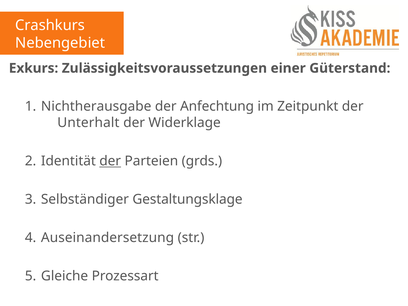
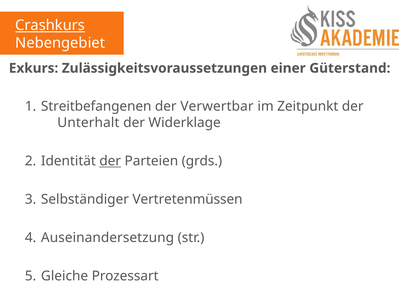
Crashkurs underline: none -> present (50, 25)
Nichtherausgabe: Nichtherausgabe -> Streitbefangenen (96, 107)
Anfechtung: Anfechtung -> Verwertbar (217, 107)
Gestaltungsklage: Gestaltungsklage -> Vertretenmüssen (188, 199)
